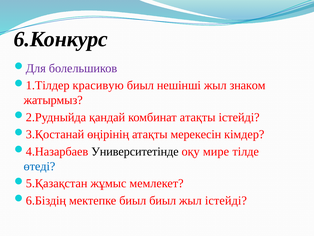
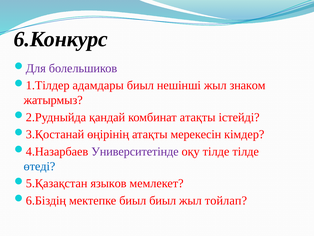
красивую: красивую -> адамдары (98, 85)
Университетінде colour: black -> purple (135, 151)
оқу мире: мире -> тілде (216, 151)
жұмыс: жұмыс -> языков (108, 183)
жыл істейді: істейді -> тойлап (226, 200)
